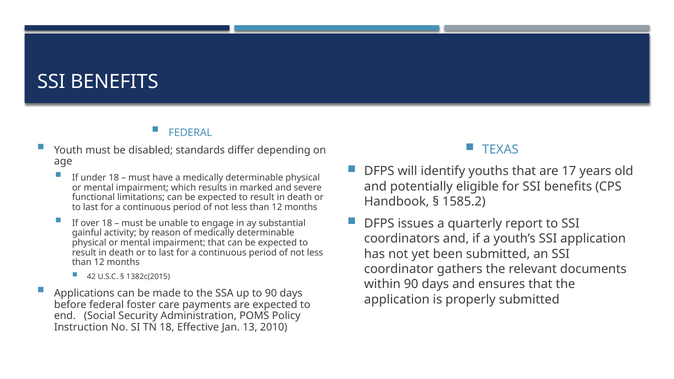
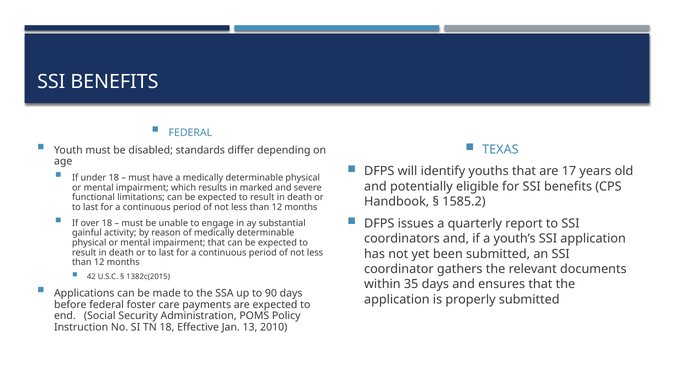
within 90: 90 -> 35 (411, 284)
